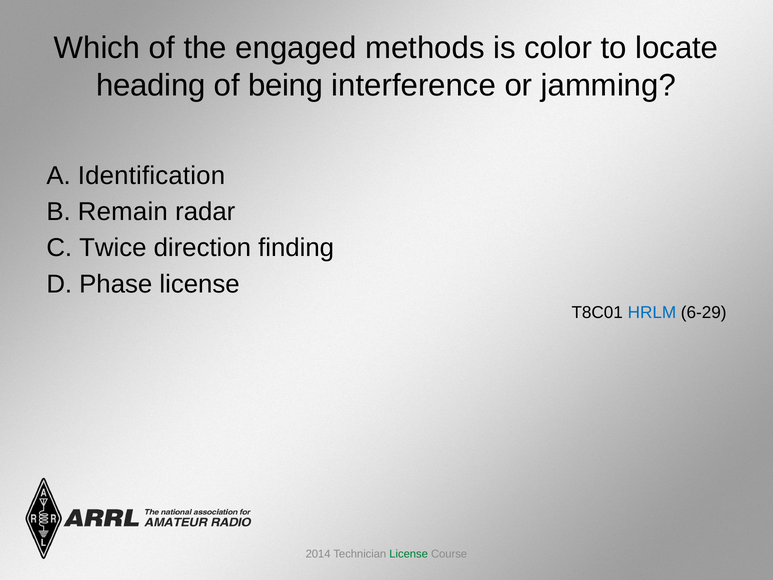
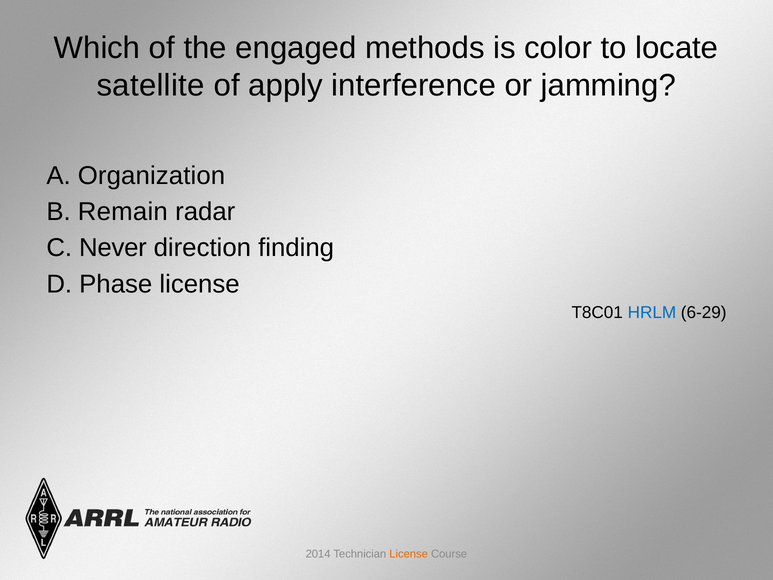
heading: heading -> satellite (151, 85)
being: being -> apply (286, 85)
Identification: Identification -> Organization (152, 176)
Twice: Twice -> Never (113, 248)
License colour: green -> orange (409, 554)
